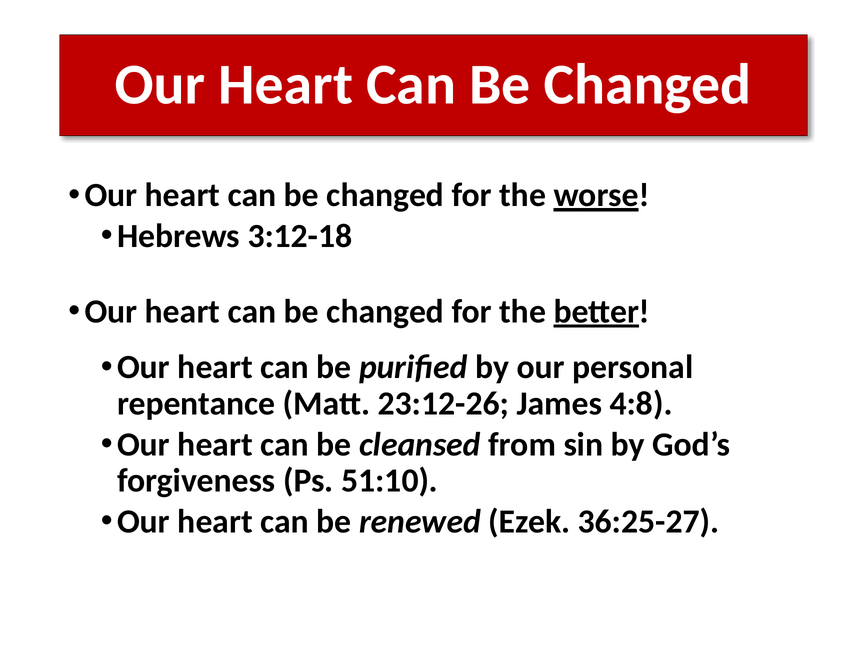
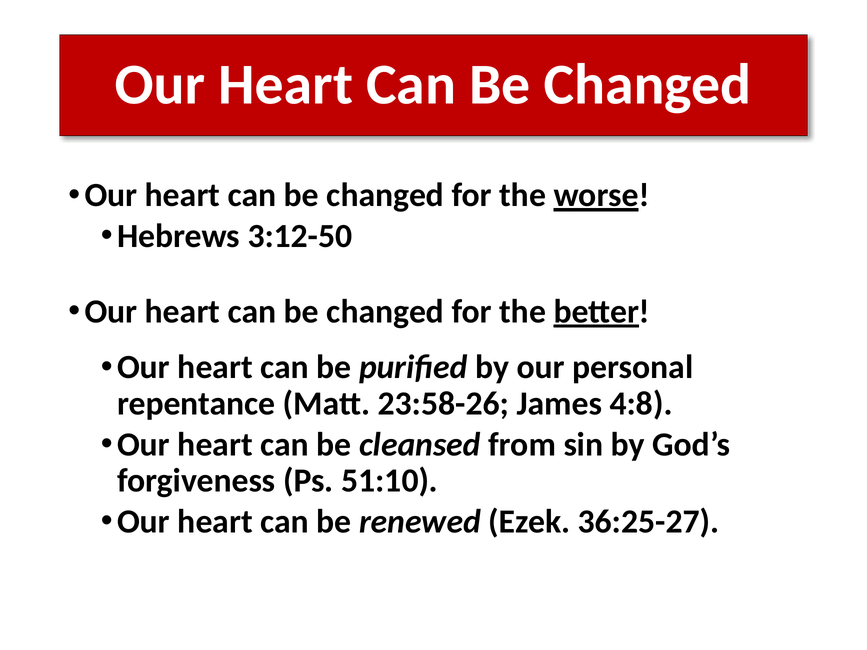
3:12-18: 3:12-18 -> 3:12-50 (300, 236)
23:12-26: 23:12-26 -> 23:58-26 (443, 404)
